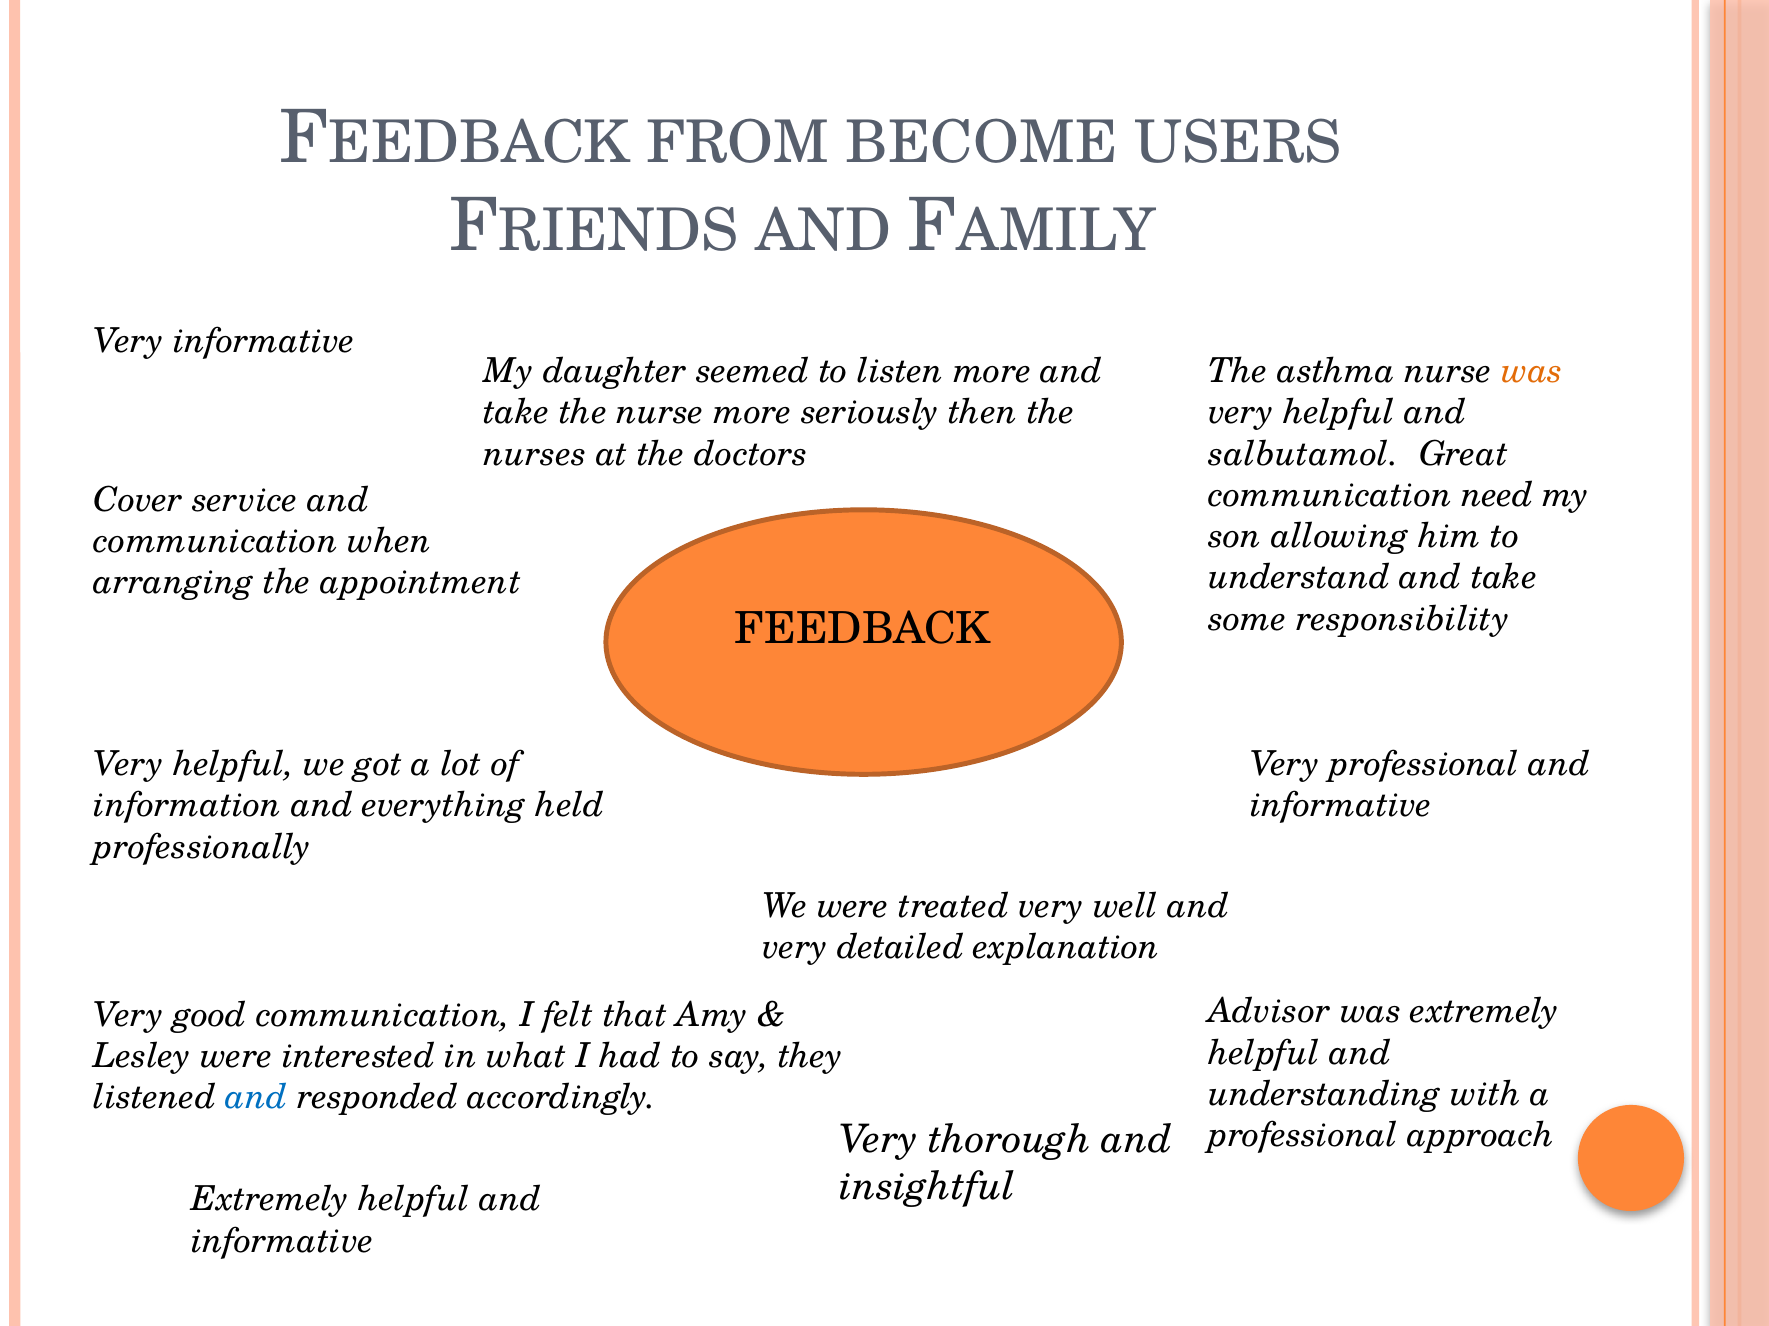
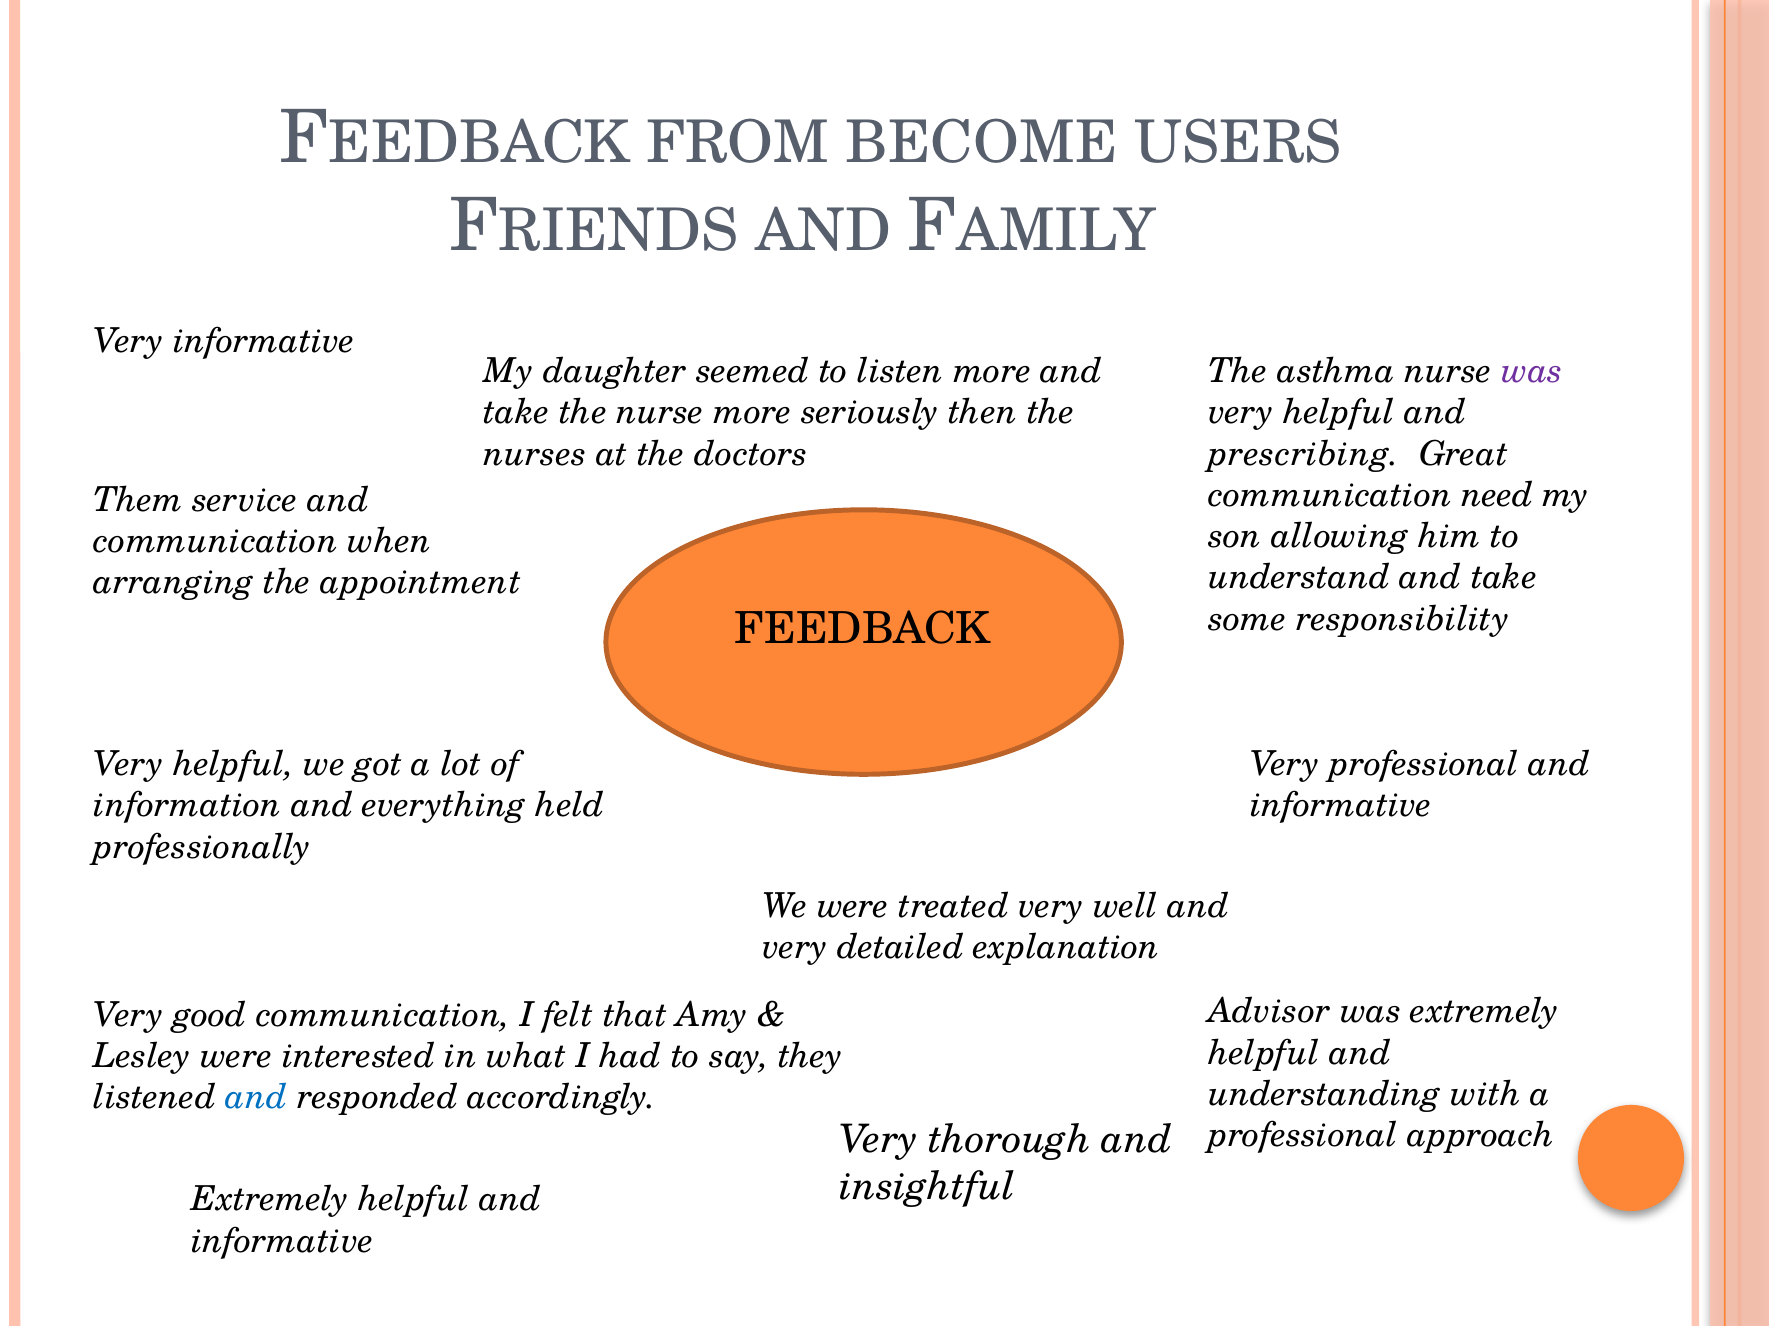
was colour: orange -> purple (1532, 371)
salbutamol: salbutamol -> prescribing (1304, 454)
Cover: Cover -> Them (138, 500)
